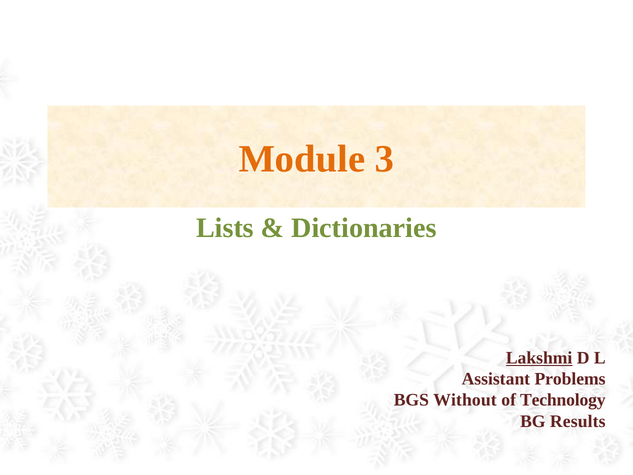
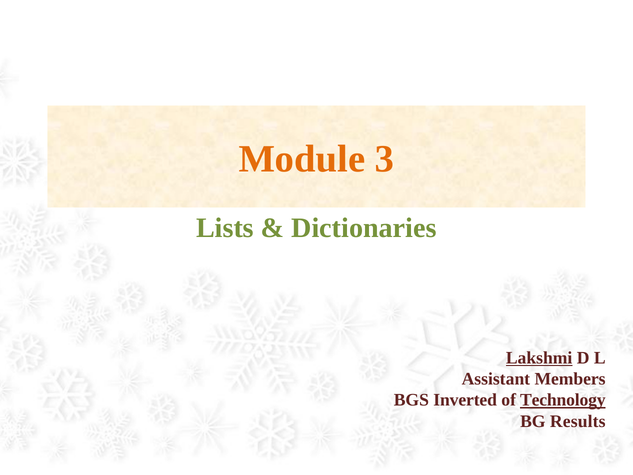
Problems: Problems -> Members (570, 379)
Without: Without -> Inverted (465, 400)
Technology underline: none -> present (563, 400)
